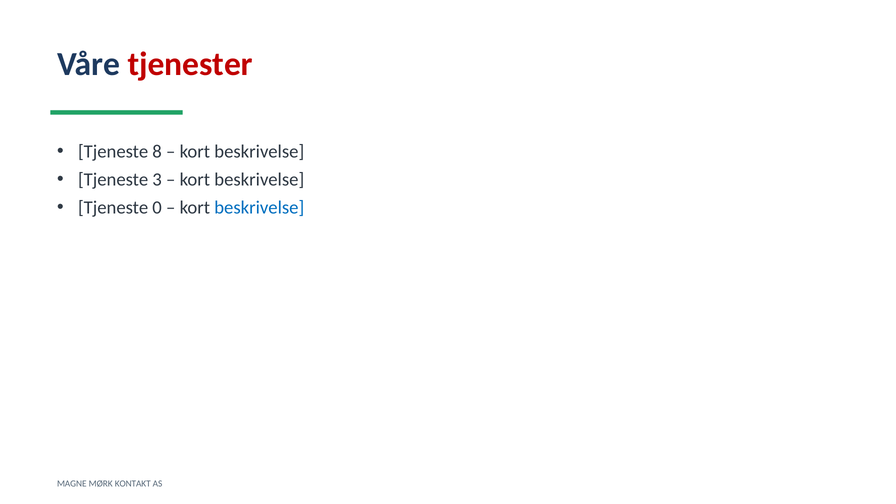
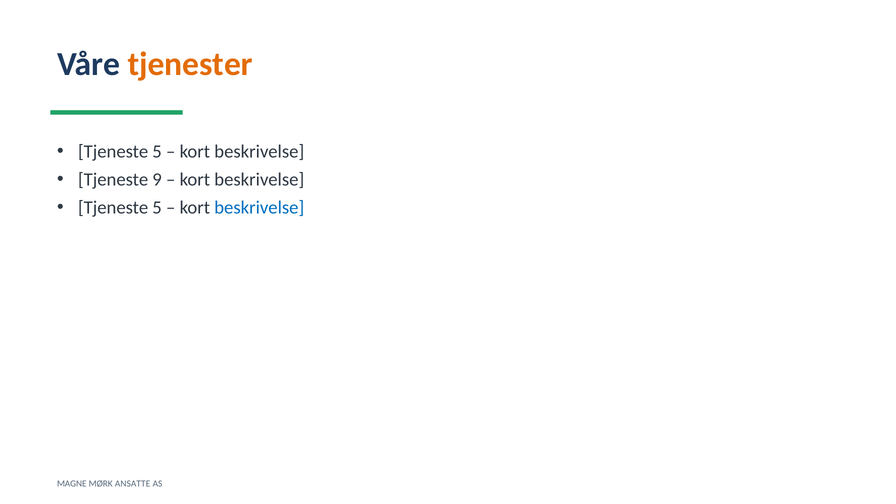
tjenester colour: red -> orange (190, 64)
8: 8 -> 5 (157, 152)
3: 3 -> 9 (157, 180)
0: 0 -> 5 (157, 208)
KONTAKT: KONTAKT -> ANSATTE (133, 484)
